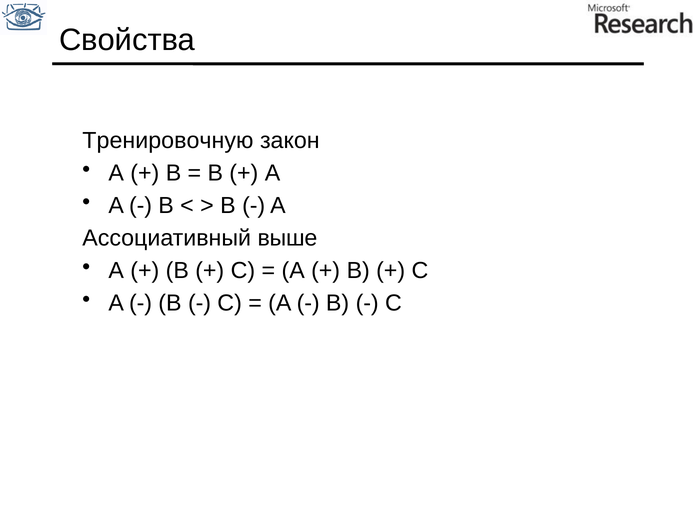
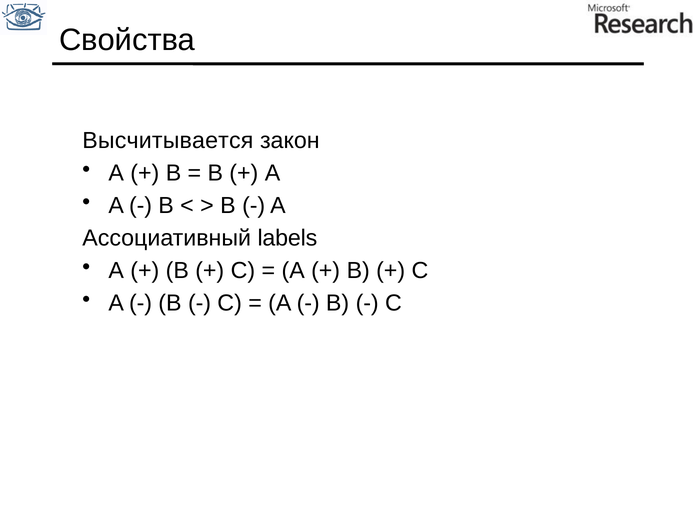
Тренировочную: Тренировочную -> Высчитывается (168, 141)
выше: выше -> labels (287, 238)
